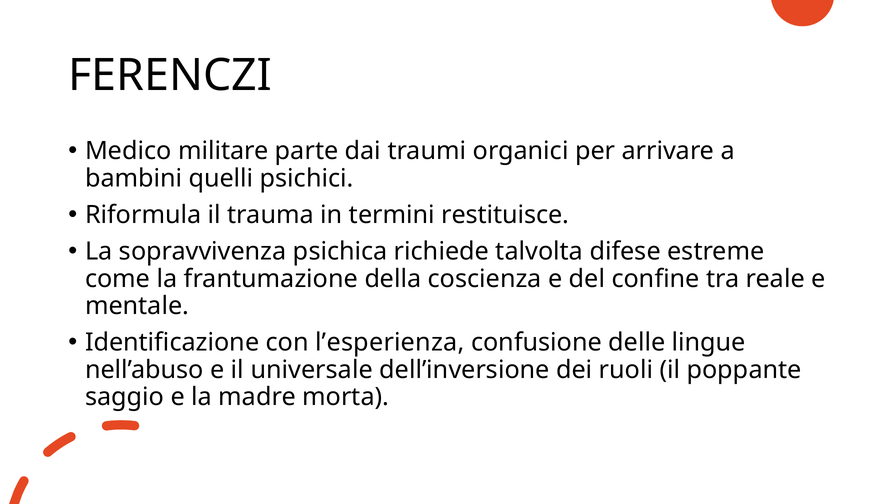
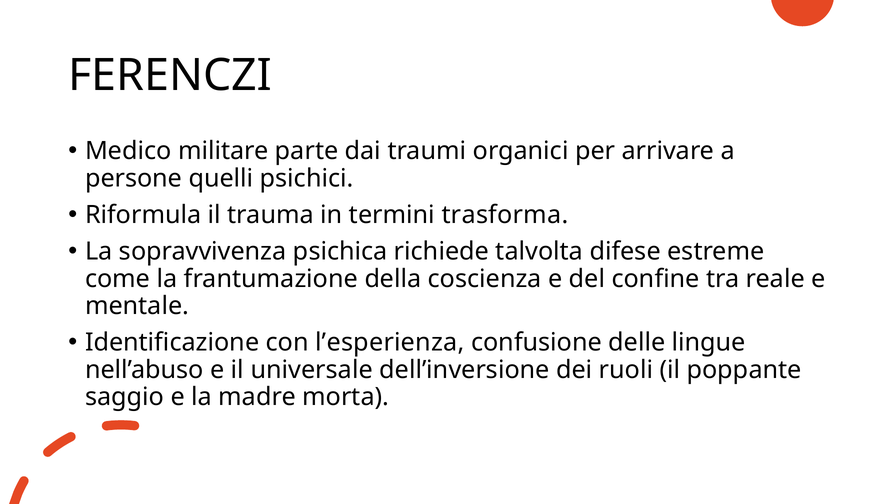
bambini: bambini -> persone (134, 178)
restituisce: restituisce -> trasforma (505, 215)
